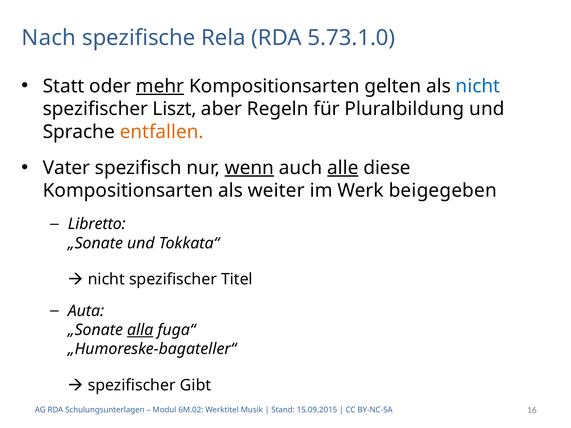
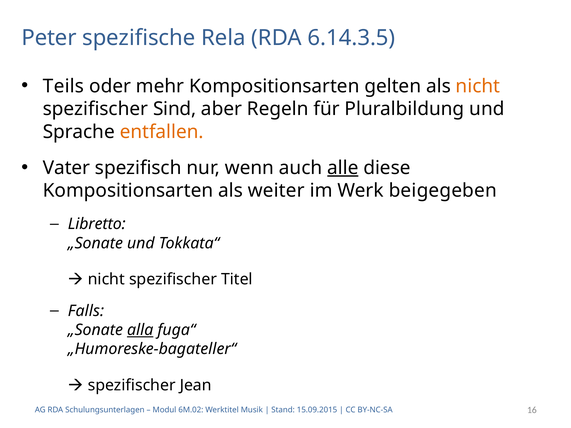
Nach: Nach -> Peter (49, 38)
5.73.1.0: 5.73.1.0 -> 6.14.3.5 (351, 38)
Statt: Statt -> Teils (63, 86)
mehr underline: present -> none (160, 86)
nicht colour: blue -> orange (478, 86)
Liszt: Liszt -> Sind (175, 109)
wenn underline: present -> none (249, 168)
Auta: Auta -> Falls (86, 311)
Gibt: Gibt -> Jean (196, 385)
